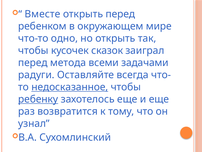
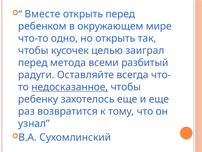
сказок: сказок -> целью (107, 50)
задачами: задачами -> разбитый (145, 63)
ребенку underline: present -> none (38, 99)
